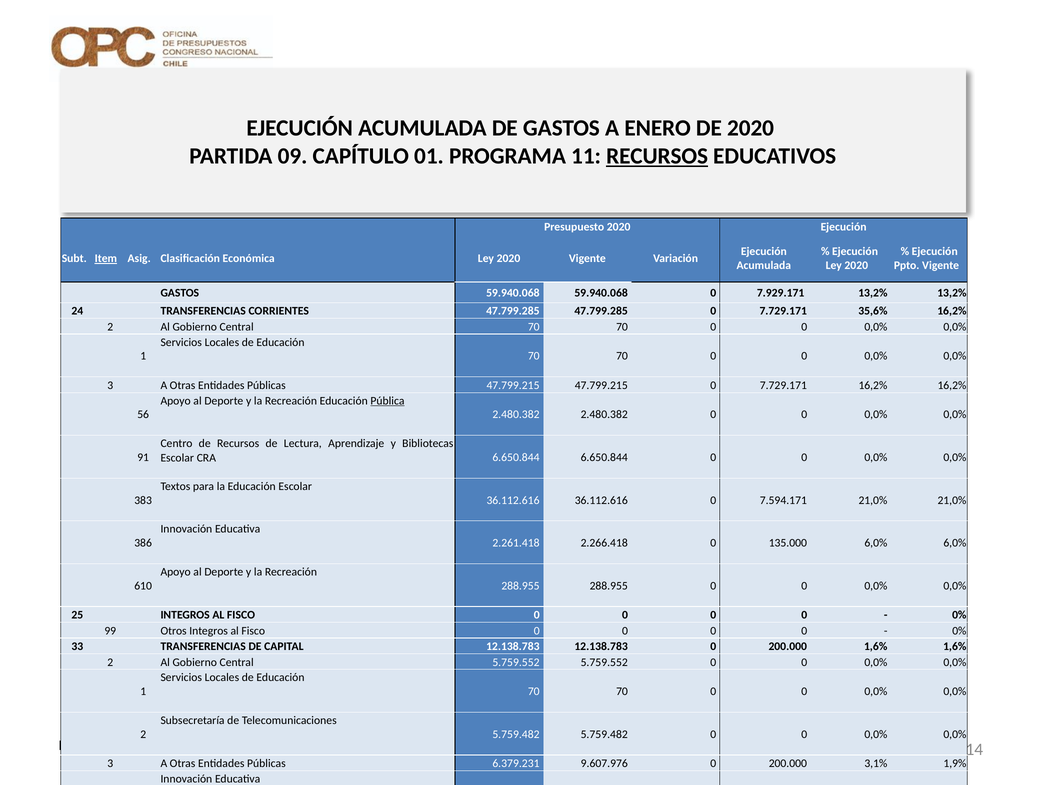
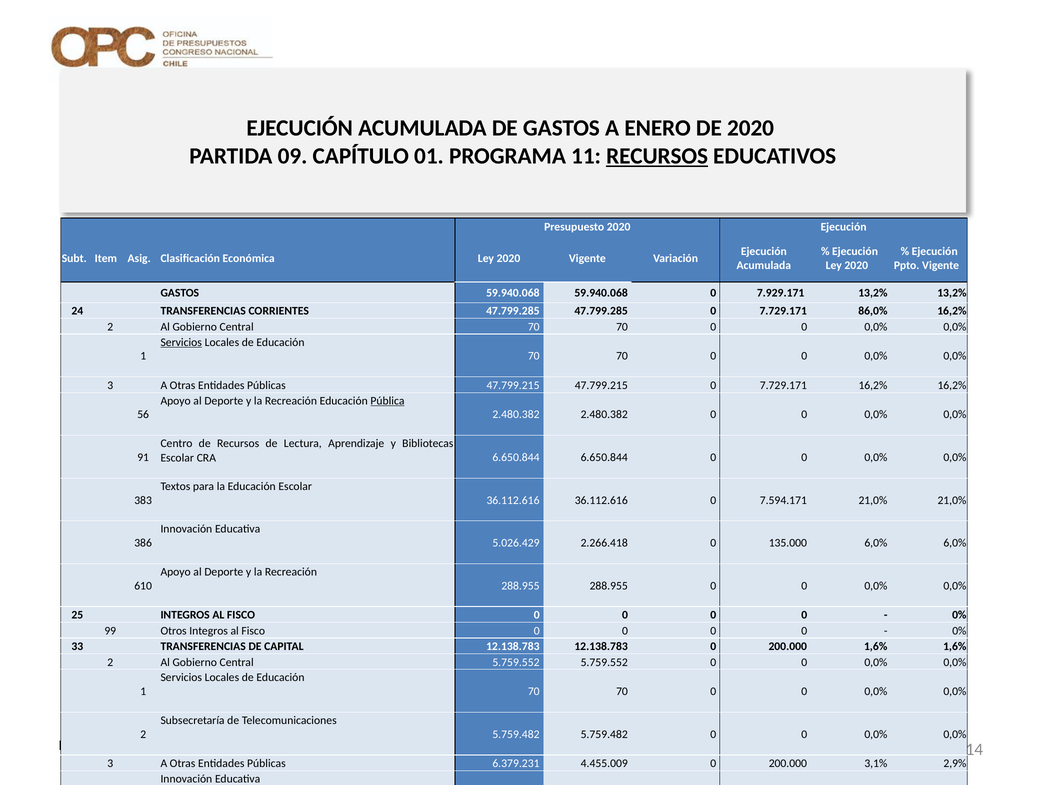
Item underline: present -> none (106, 258)
35,6%: 35,6% -> 86,0% (873, 311)
Servicios underline: none -> present (181, 342)
2.261.418: 2.261.418 -> 5.026.429 (516, 543)
9.607.976: 9.607.976 -> 4.455.009 (604, 763)
1,9%: 1,9% -> 2,9% (955, 763)
